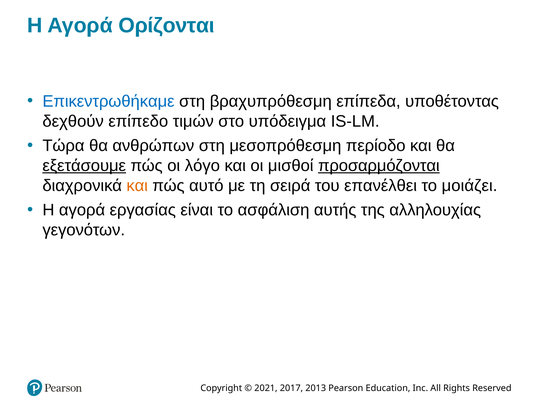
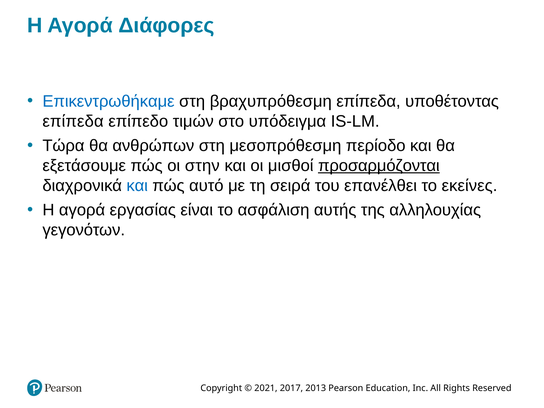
Ορίζονται: Ορίζονται -> Διάφορες (167, 26)
δεχθούν: δεχθούν -> επίπεδα (73, 121)
εξετάσουμε underline: present -> none (84, 166)
λόγο: λόγο -> στην (202, 166)
και colour: orange -> blue (137, 186)
μοιάζει: μοιάζει -> εκείνες (470, 186)
